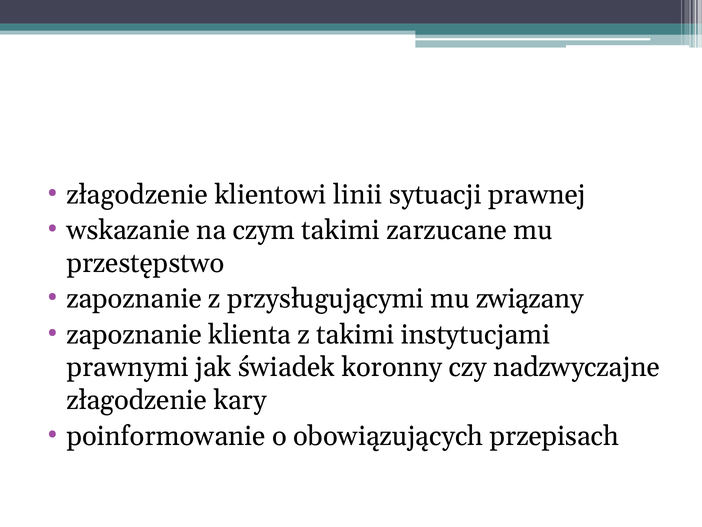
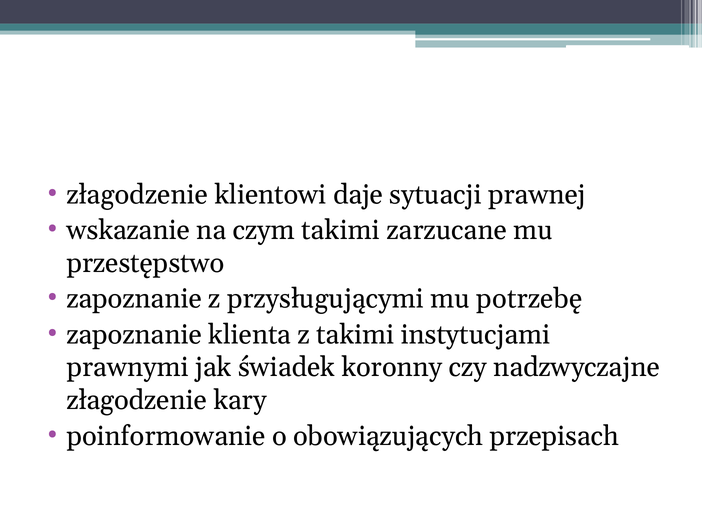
linii: linii -> daje (358, 194)
związany: związany -> potrzebę (530, 299)
